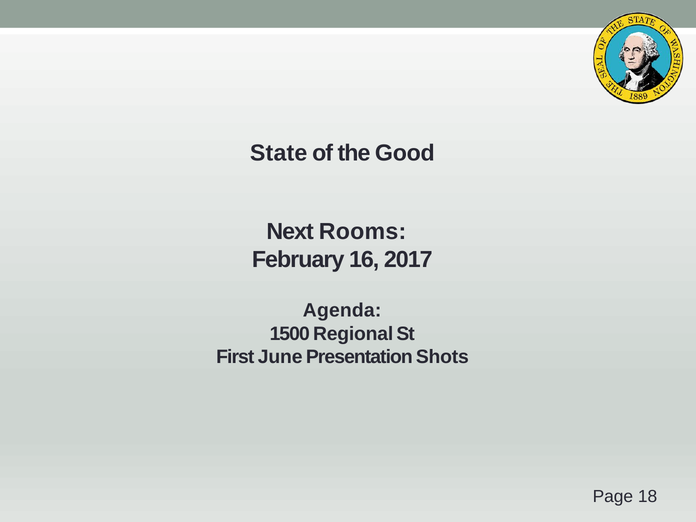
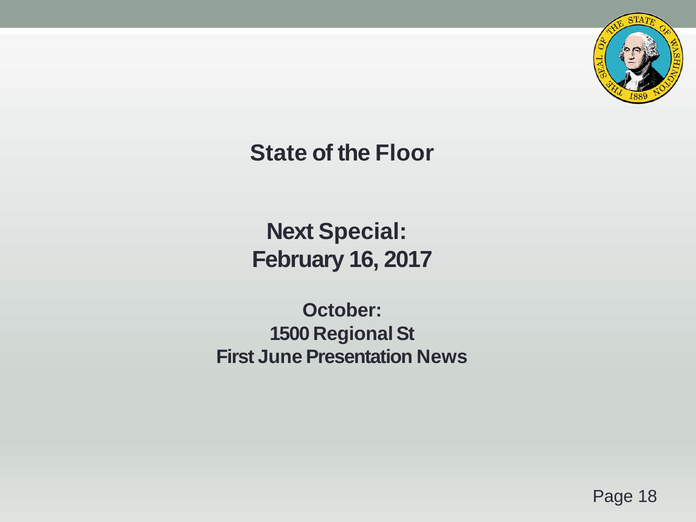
Good: Good -> Floor (405, 153)
Rooms: Rooms -> Special (363, 232)
Agenda: Agenda -> October (342, 310)
Shots: Shots -> News (442, 357)
